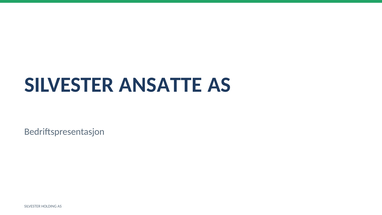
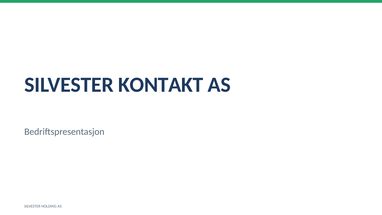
ANSATTE: ANSATTE -> KONTAKT (161, 85)
